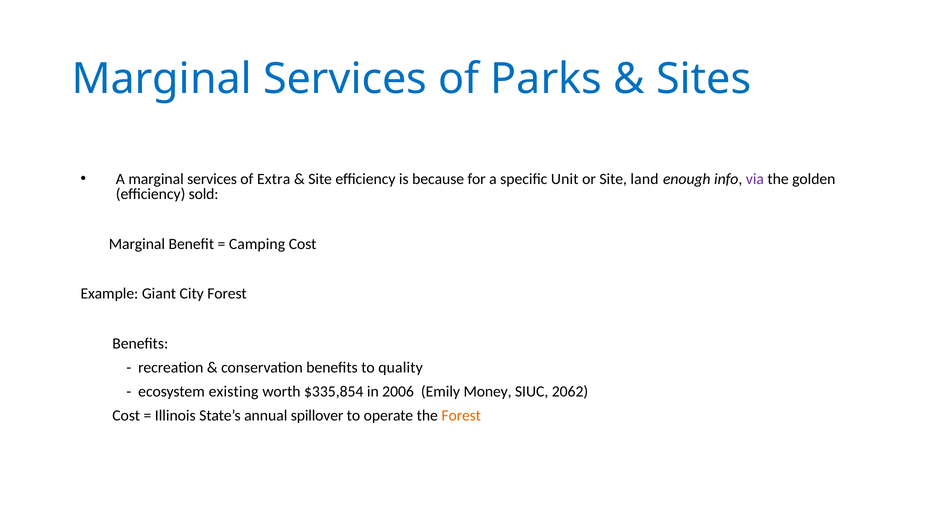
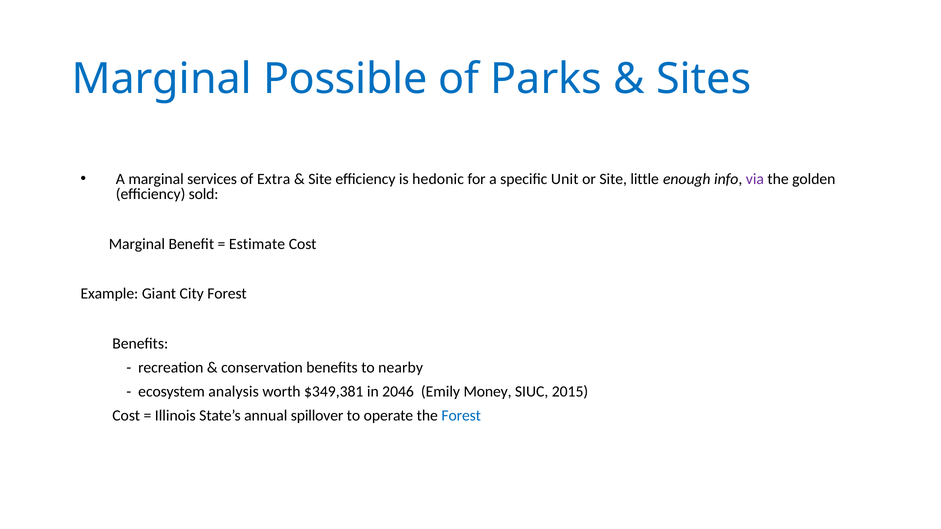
Services: Services -> Possible (345, 79)
because: because -> hedonic (438, 179)
land: land -> little (645, 179)
Camping: Camping -> Estimate (257, 244)
quality: quality -> nearby (401, 368)
existing: existing -> analysis (234, 392)
$335,854: $335,854 -> $349,381 (334, 392)
2006: 2006 -> 2046 (398, 392)
2062: 2062 -> 2015 (570, 392)
Forest colour: orange -> blue (461, 416)
